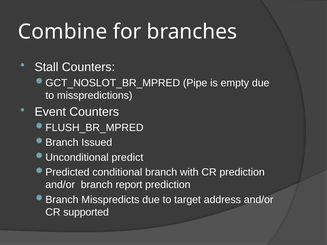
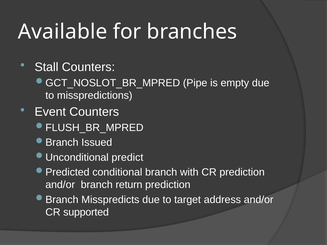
Combine: Combine -> Available (63, 32)
report: report -> return (129, 185)
